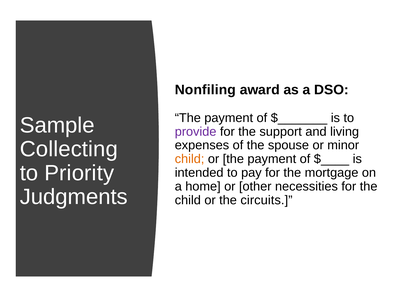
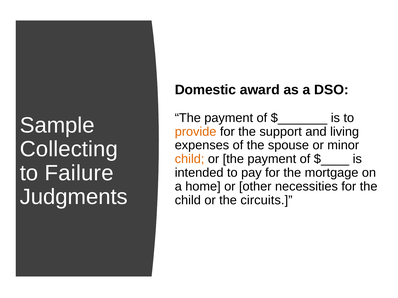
Nonfiling: Nonfiling -> Domestic (205, 90)
provide colour: purple -> orange (196, 132)
Priority: Priority -> Failure (79, 173)
